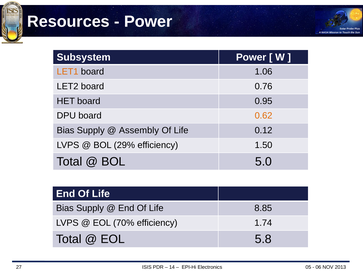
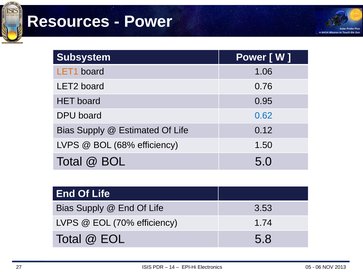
0.62 colour: orange -> blue (264, 116)
Assembly: Assembly -> Estimated (139, 131)
29%: 29% -> 68% (124, 145)
8.85: 8.85 -> 3.53 (263, 208)
